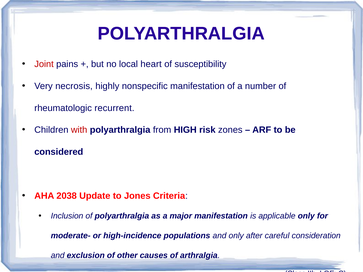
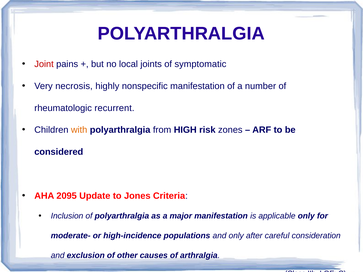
heart: heart -> joints (151, 64)
susceptibility: susceptibility -> symptomatic (200, 64)
with colour: red -> orange (79, 130)
2038: 2038 -> 2095 (67, 196)
